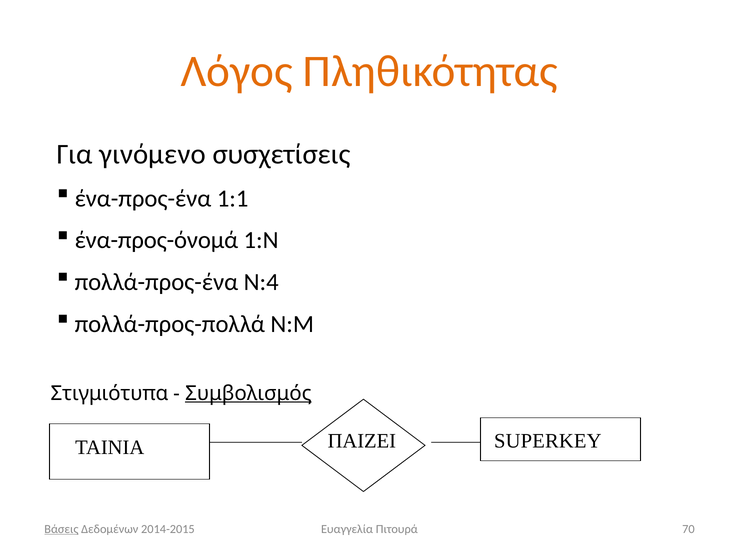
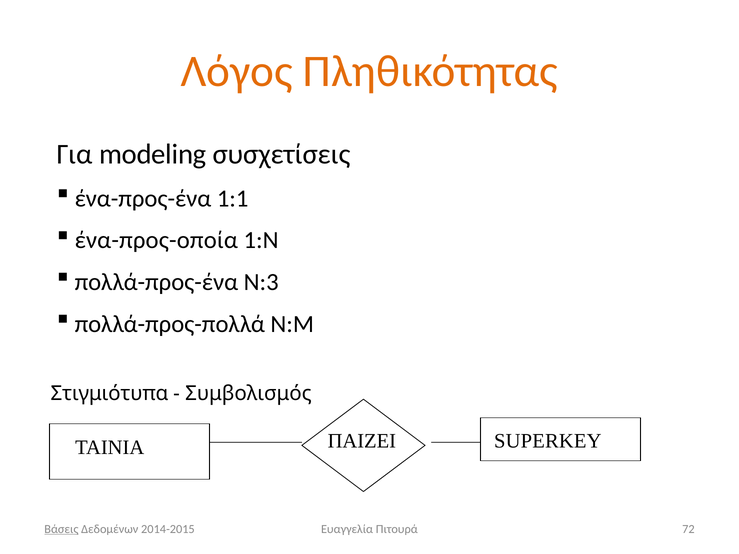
γινόμενο: γινόμενο -> modeling (153, 154)
ένα-προς-όνομά: ένα-προς-όνομά -> ένα-προς-οποία (156, 240)
Ν:4: Ν:4 -> Ν:3 (261, 282)
Συμβολισμός underline: present -> none (248, 393)
70: 70 -> 72 (688, 529)
